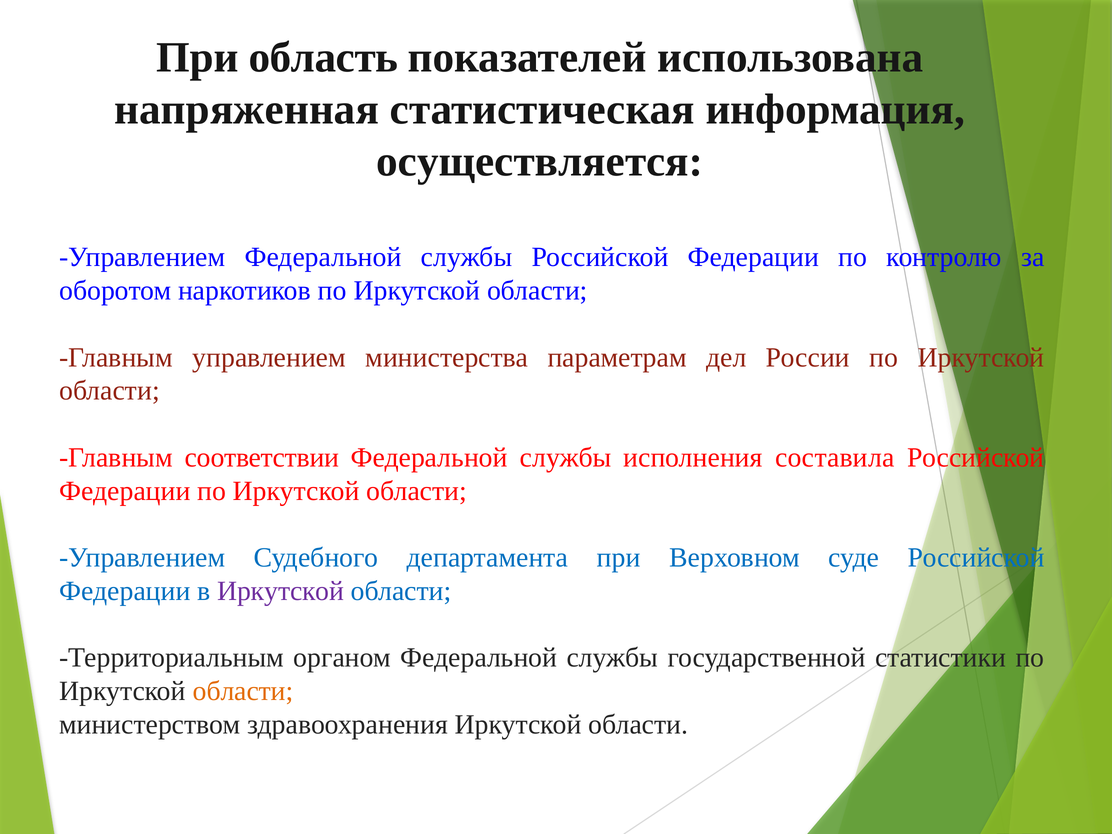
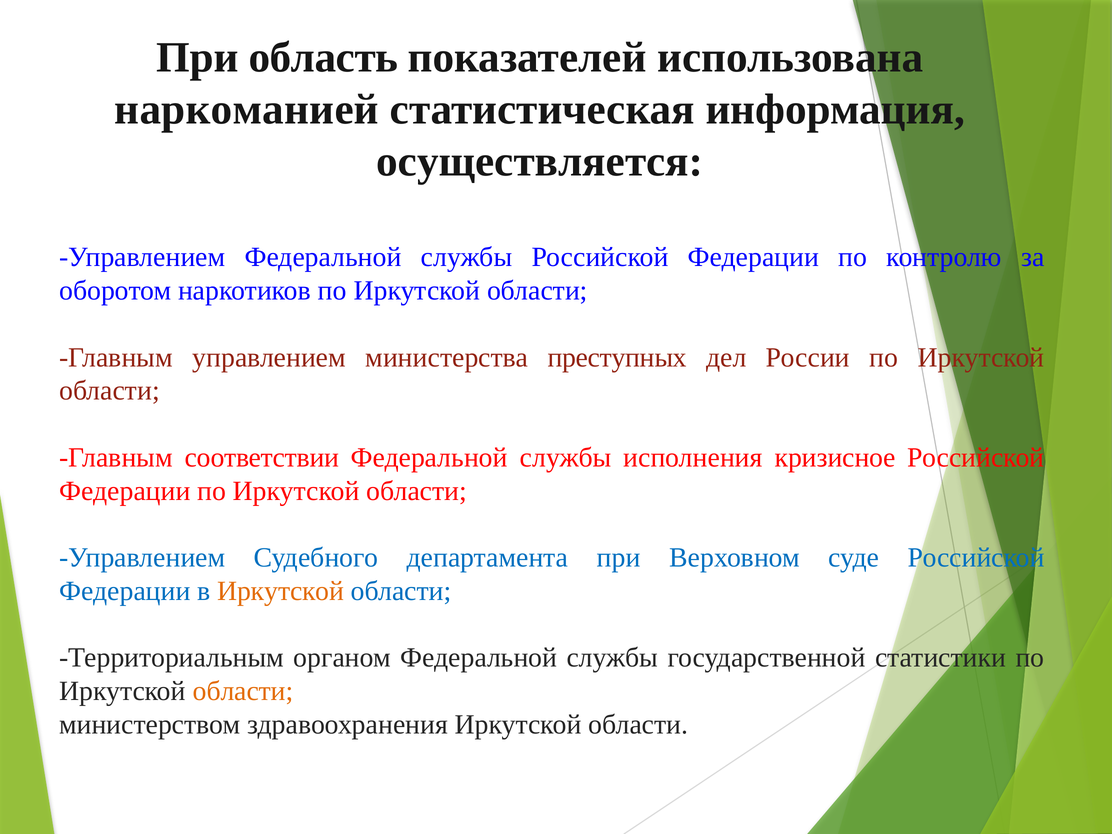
напряженная: напряженная -> наркоманией (247, 109)
параметрам: параметрам -> преступных (617, 357)
составила: составила -> кризисное (835, 457)
Иркутской colour: purple -> orange (281, 591)
